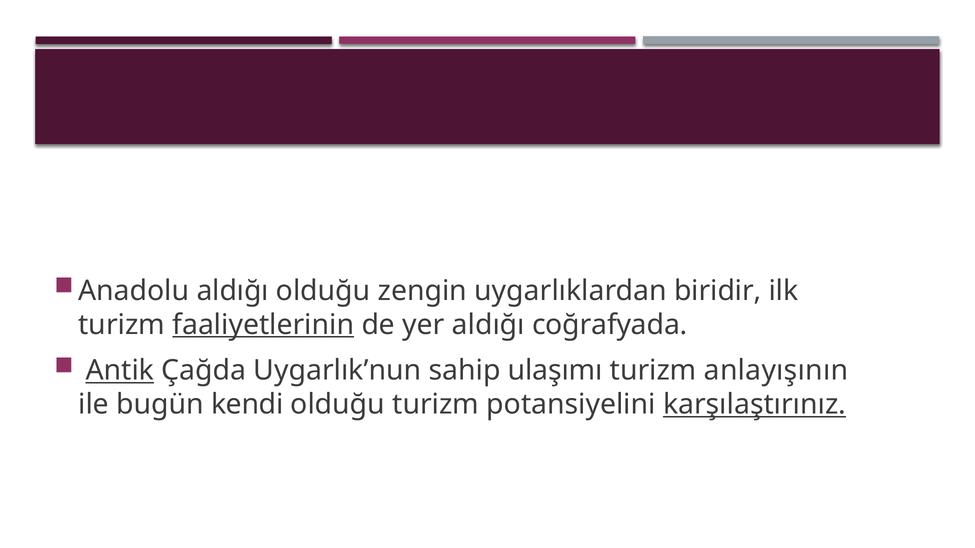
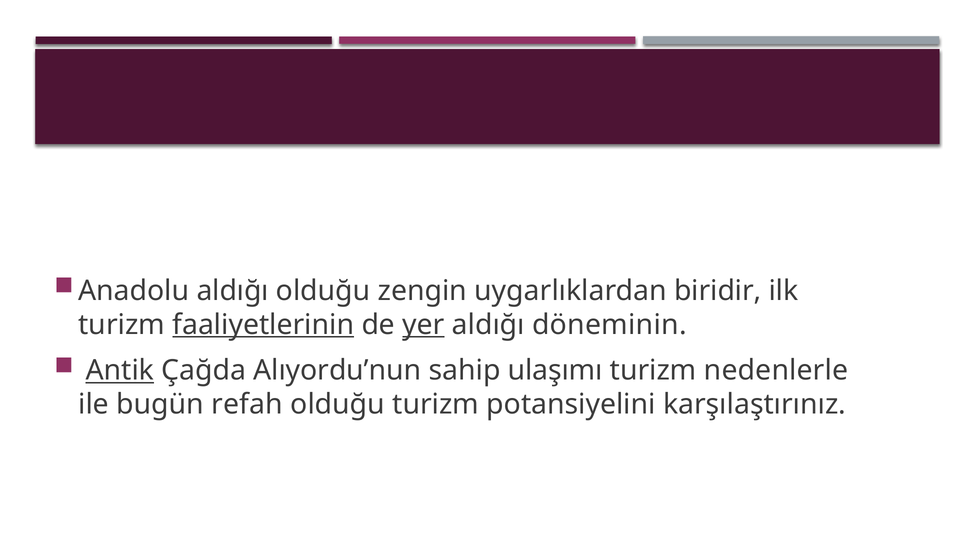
yer underline: none -> present (423, 325)
coğrafyada: coğrafyada -> döneminin (609, 325)
Uygarlık’nun: Uygarlık’nun -> Alıyordu’nun (337, 371)
anlayışının: anlayışının -> nedenlerle (776, 371)
kendi: kendi -> refah (247, 405)
karşılaştırınız underline: present -> none (755, 405)
